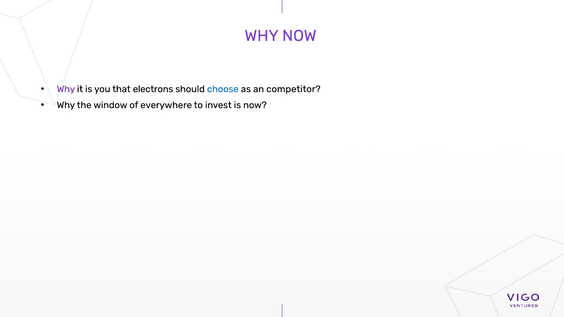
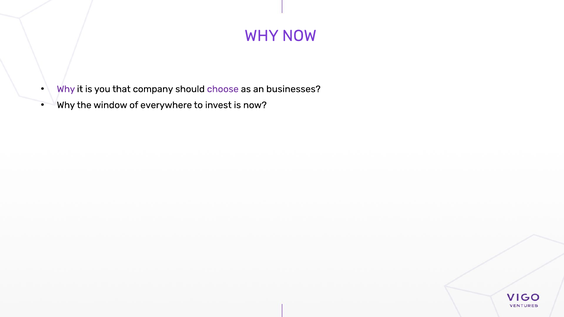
electrons: electrons -> company (153, 89)
choose colour: blue -> purple (223, 89)
competitor: competitor -> businesses (293, 89)
